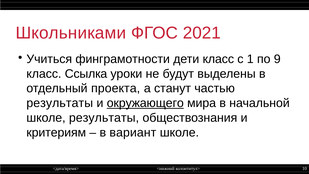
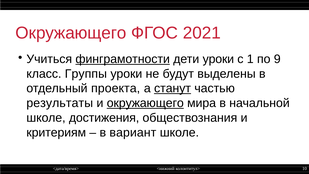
Школьниками: Школьниками -> Окружающего (71, 33)
финграмотности underline: none -> present (123, 59)
дети класс: класс -> уроки (218, 59)
Ссылка: Ссылка -> Группы (86, 74)
станут underline: none -> present (173, 88)
школе результаты: результаты -> достижения (104, 118)
